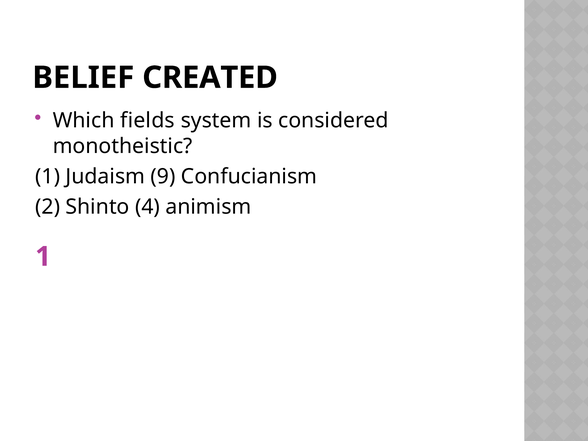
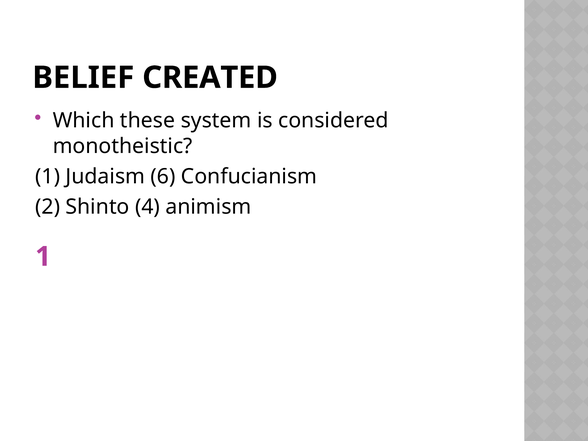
fields: fields -> these (148, 121)
9: 9 -> 6 (163, 176)
